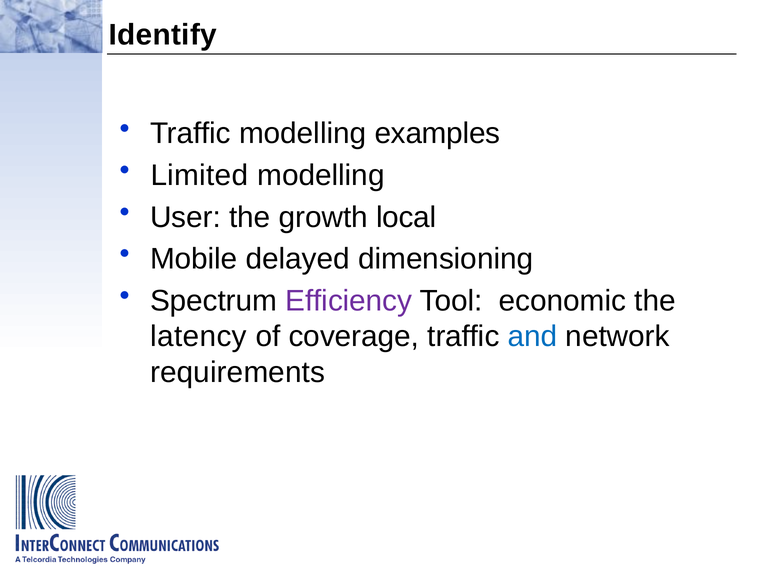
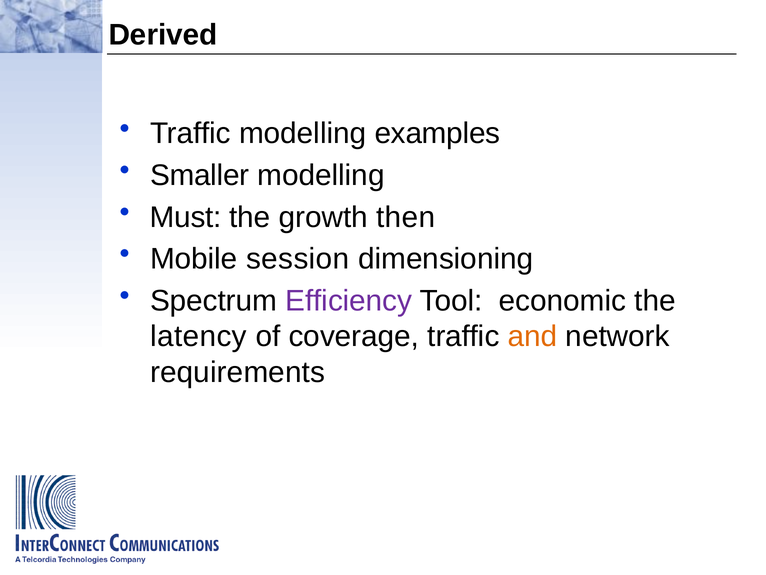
Identify: Identify -> Derived (163, 35)
Limited: Limited -> Smaller (200, 175)
User: User -> Must (186, 217)
local: local -> then (406, 217)
delayed: delayed -> session (298, 259)
and colour: blue -> orange (532, 336)
